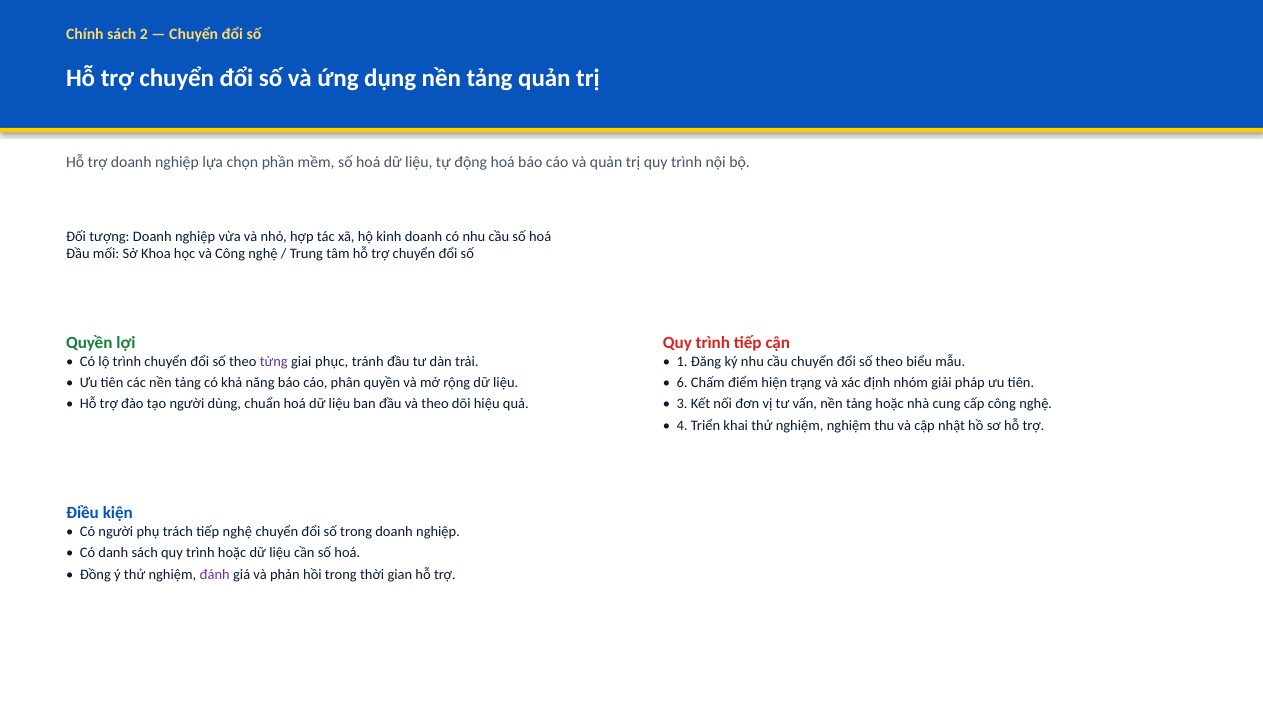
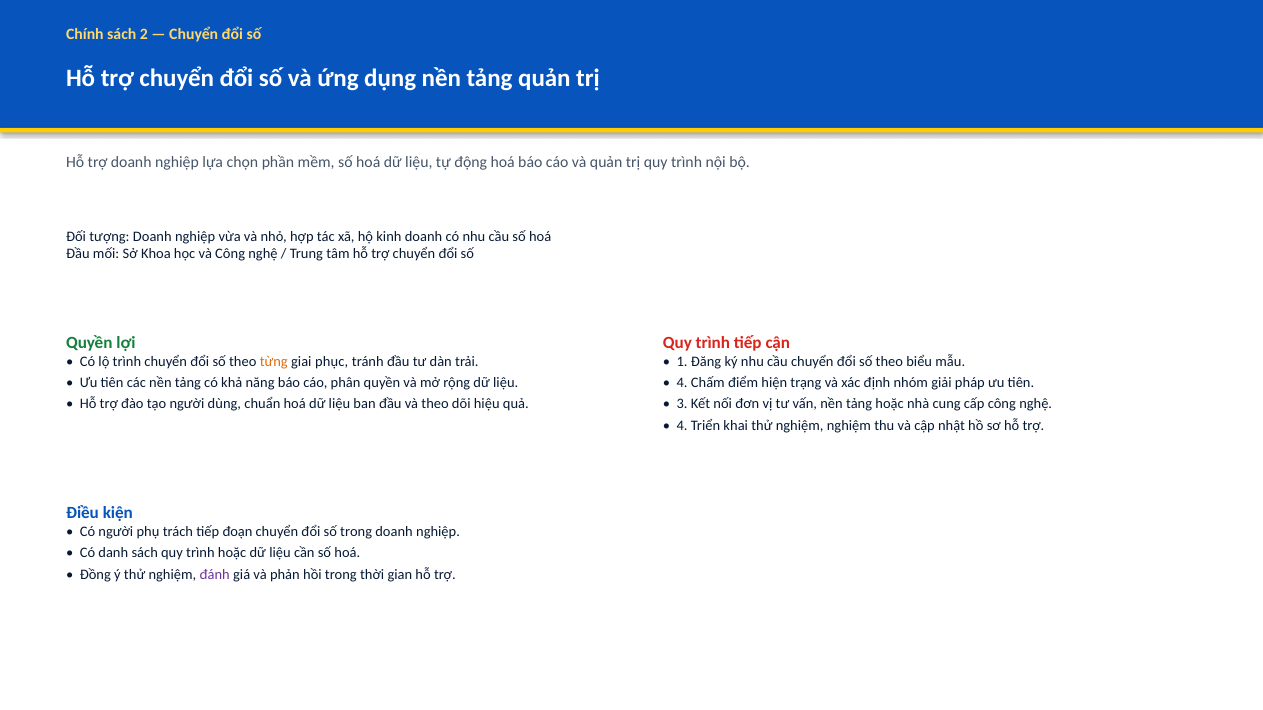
từng colour: purple -> orange (274, 362)
6: 6 -> 4 (682, 383)
tiếp nghệ: nghệ -> đoạn (237, 532)
